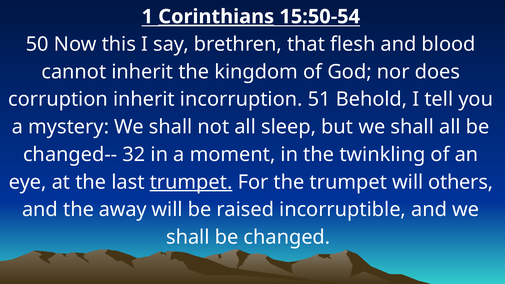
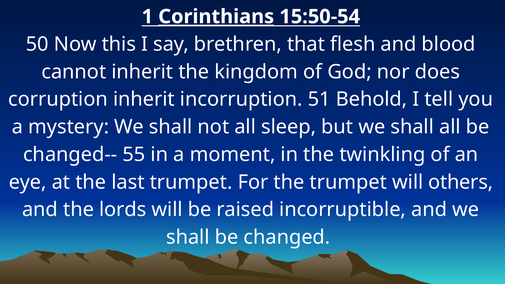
32: 32 -> 55 (134, 155)
trumpet underline: present -> none (191, 182)
away: away -> lords (123, 210)
